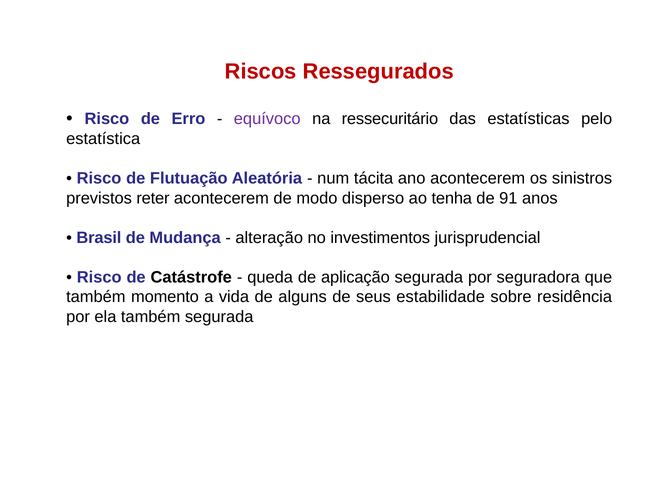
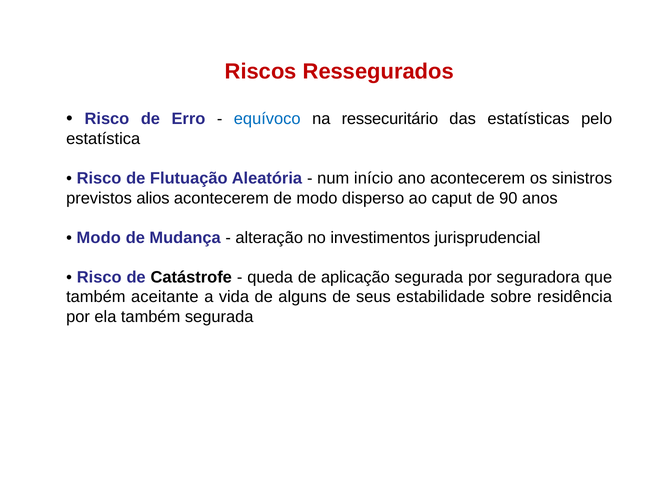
equívoco colour: purple -> blue (267, 119)
tácita: tácita -> início (374, 178)
reter: reter -> alios (153, 198)
tenha: tenha -> caput (452, 198)
91: 91 -> 90 (508, 198)
Brasil: Brasil -> Modo (99, 237)
momento: momento -> aceitante (165, 297)
